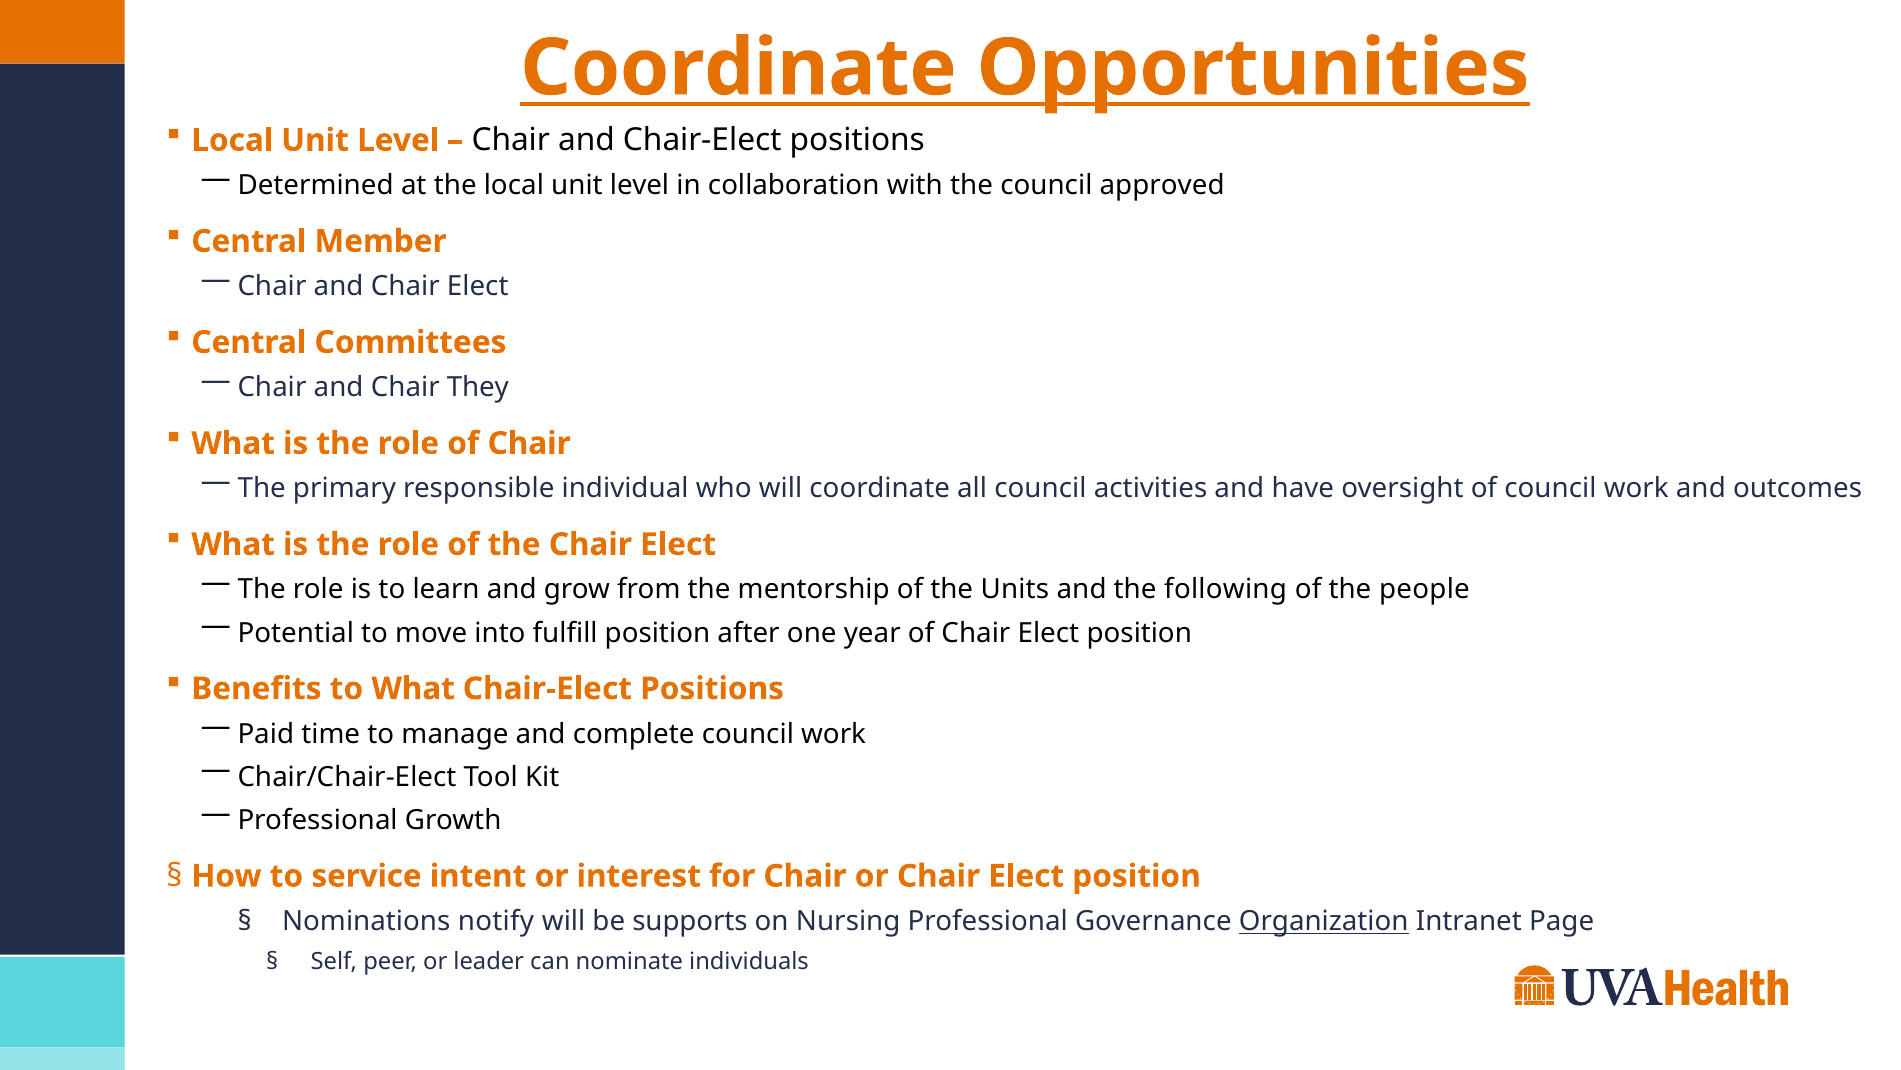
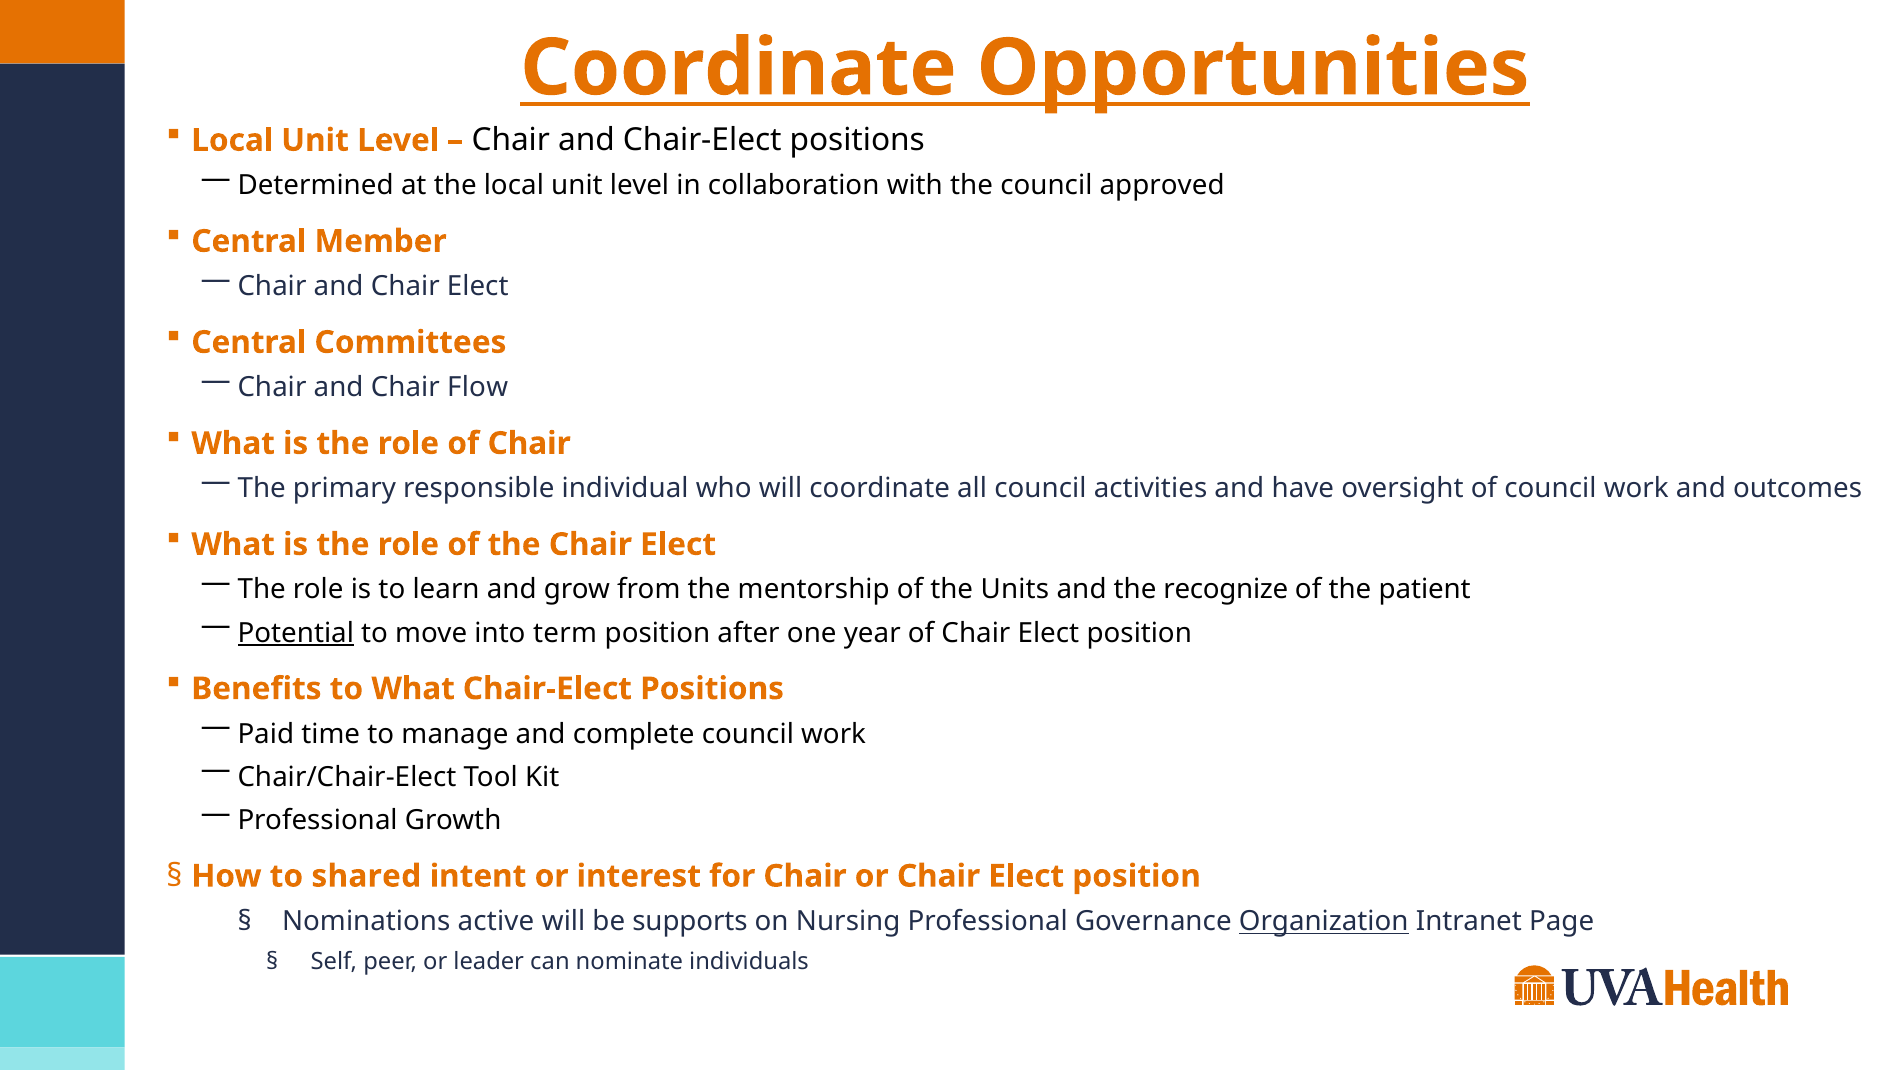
They: They -> Flow (478, 387)
following: following -> recognize (1226, 589)
people: people -> patient (1425, 589)
Potential underline: none -> present (296, 633)
fulfill: fulfill -> term (565, 633)
service: service -> shared (366, 876)
notify: notify -> active (496, 921)
